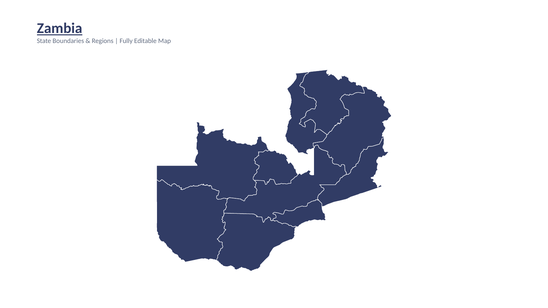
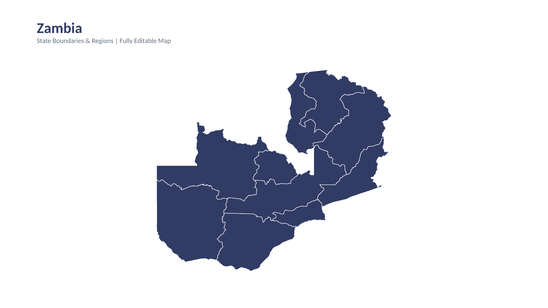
Zambia underline: present -> none (60, 28)
